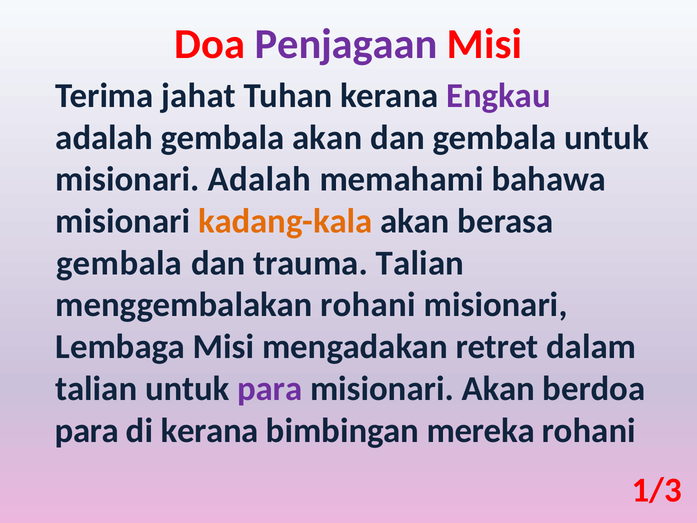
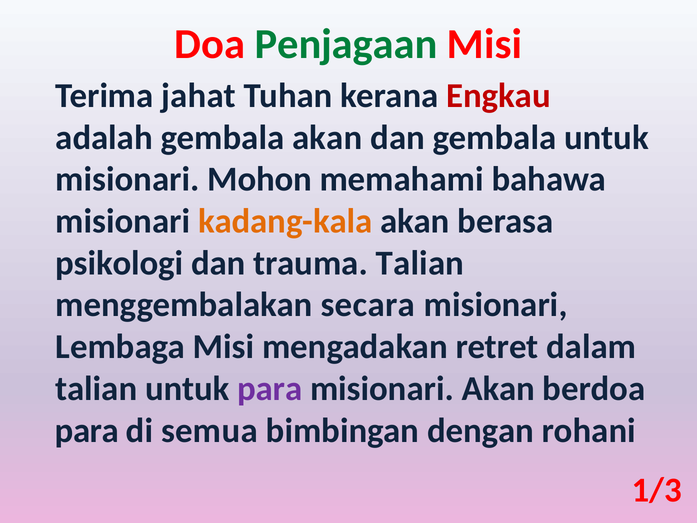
Penjagaan colour: purple -> green (346, 44)
Engkau colour: purple -> red (499, 96)
misionari Adalah: Adalah -> Mohon (260, 179)
gembala: gembala -> psikologi (119, 263)
menggembalakan rohani: rohani -> secara (368, 305)
di kerana: kerana -> semua (209, 430)
mereka: mereka -> dengan (481, 430)
